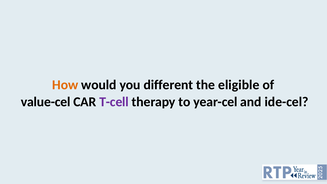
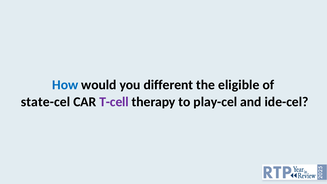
How colour: orange -> blue (65, 85)
value-cel: value-cel -> state-cel (46, 102)
year-cel: year-cel -> play-cel (215, 102)
